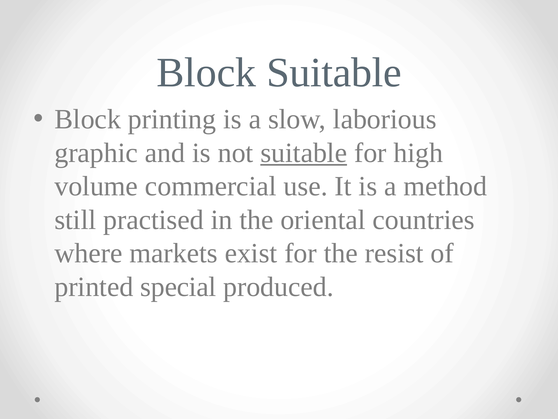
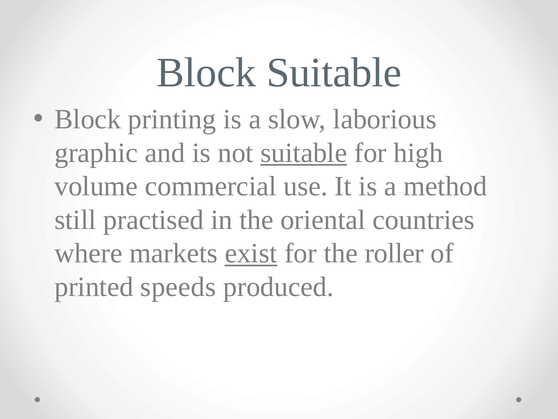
exist underline: none -> present (251, 253)
resist: resist -> roller (394, 253)
special: special -> speeds (178, 287)
